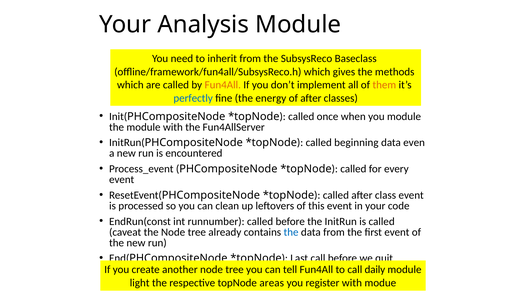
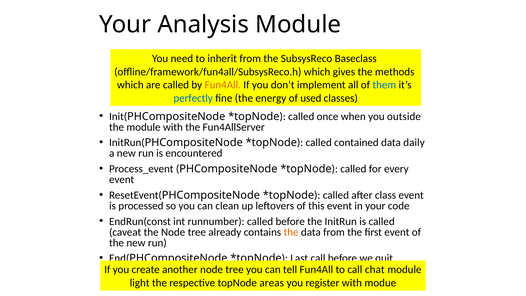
them colour: orange -> blue (384, 85)
of after: after -> used (311, 98)
you module: module -> outside (404, 116)
beginning: beginning -> contained (356, 143)
even: even -> daily (414, 143)
the colour: blue -> orange (291, 232)
daily: daily -> chat (375, 270)
